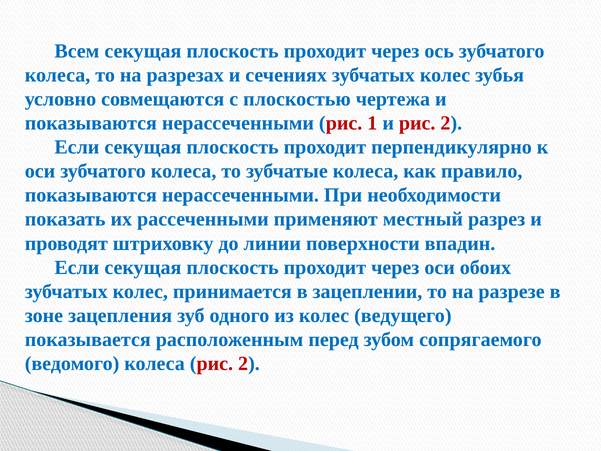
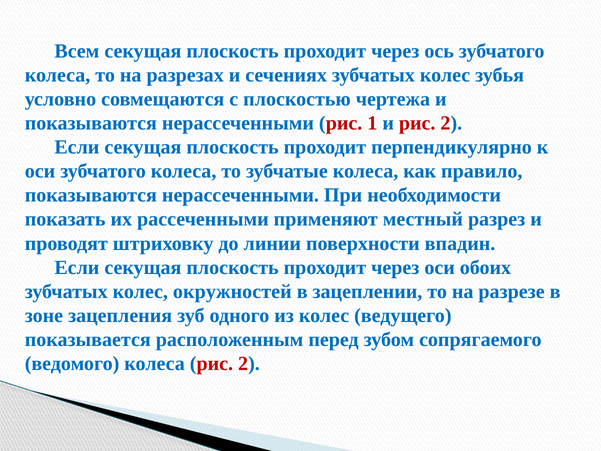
принимается: принимается -> окружностей (232, 291)
